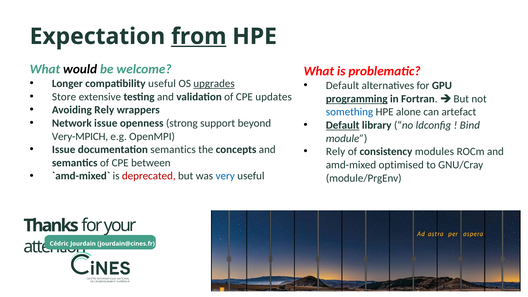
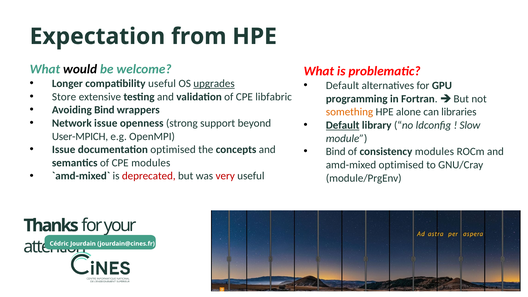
from underline: present -> none (199, 36)
updates: updates -> libfabric (274, 97)
programming underline: present -> none (357, 99)
Avoiding Rely: Rely -> Bind (104, 110)
something colour: blue -> orange (350, 112)
artefact: artefact -> libraries (459, 112)
Bind: Bind -> Slow (470, 125)
Very-MPICH: Very-MPICH -> User-MPICH (80, 136)
documentation semantics: semantics -> optimised (173, 150)
Rely: Rely -> Bind (336, 152)
CPE between: between -> modules (151, 163)
very colour: blue -> red (225, 176)
